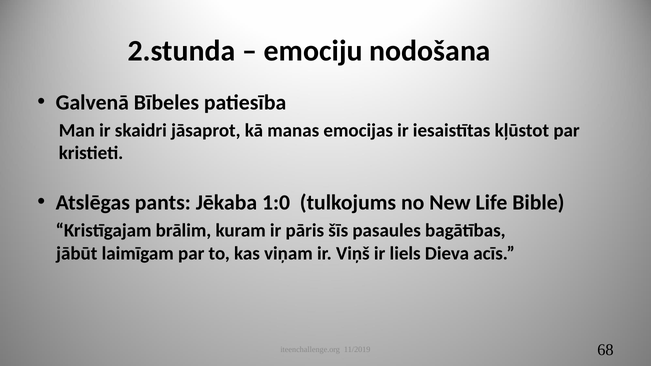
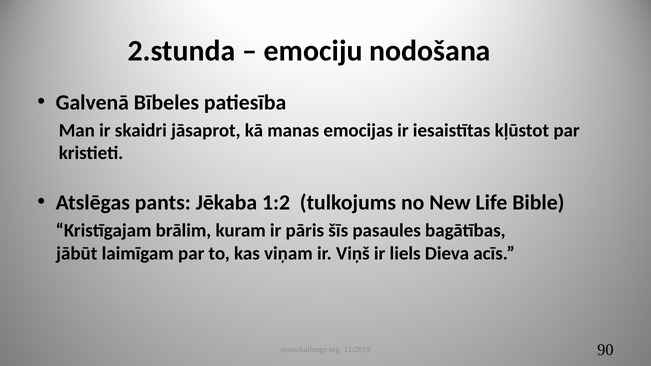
1:0: 1:0 -> 1:2 (276, 203)
68: 68 -> 90 (605, 350)
